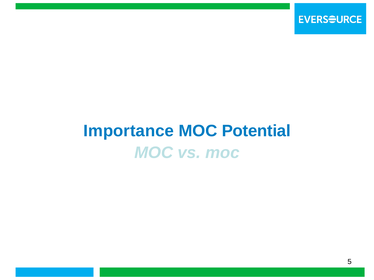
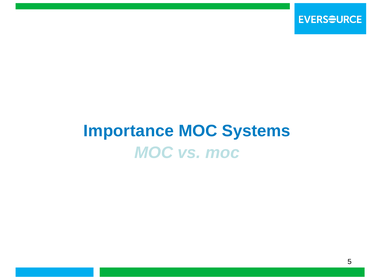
Potential: Potential -> Systems (256, 131)
